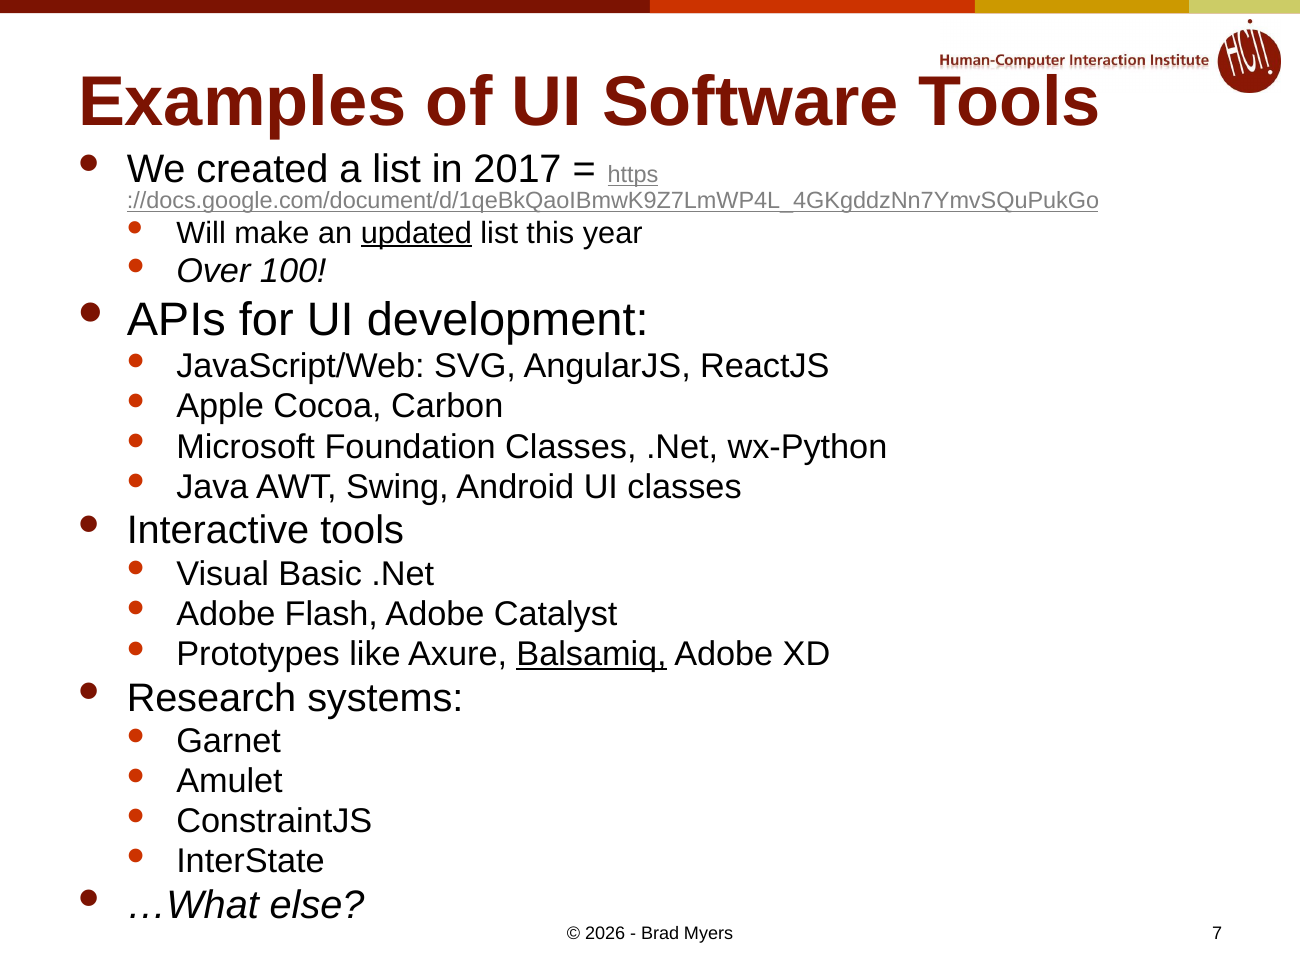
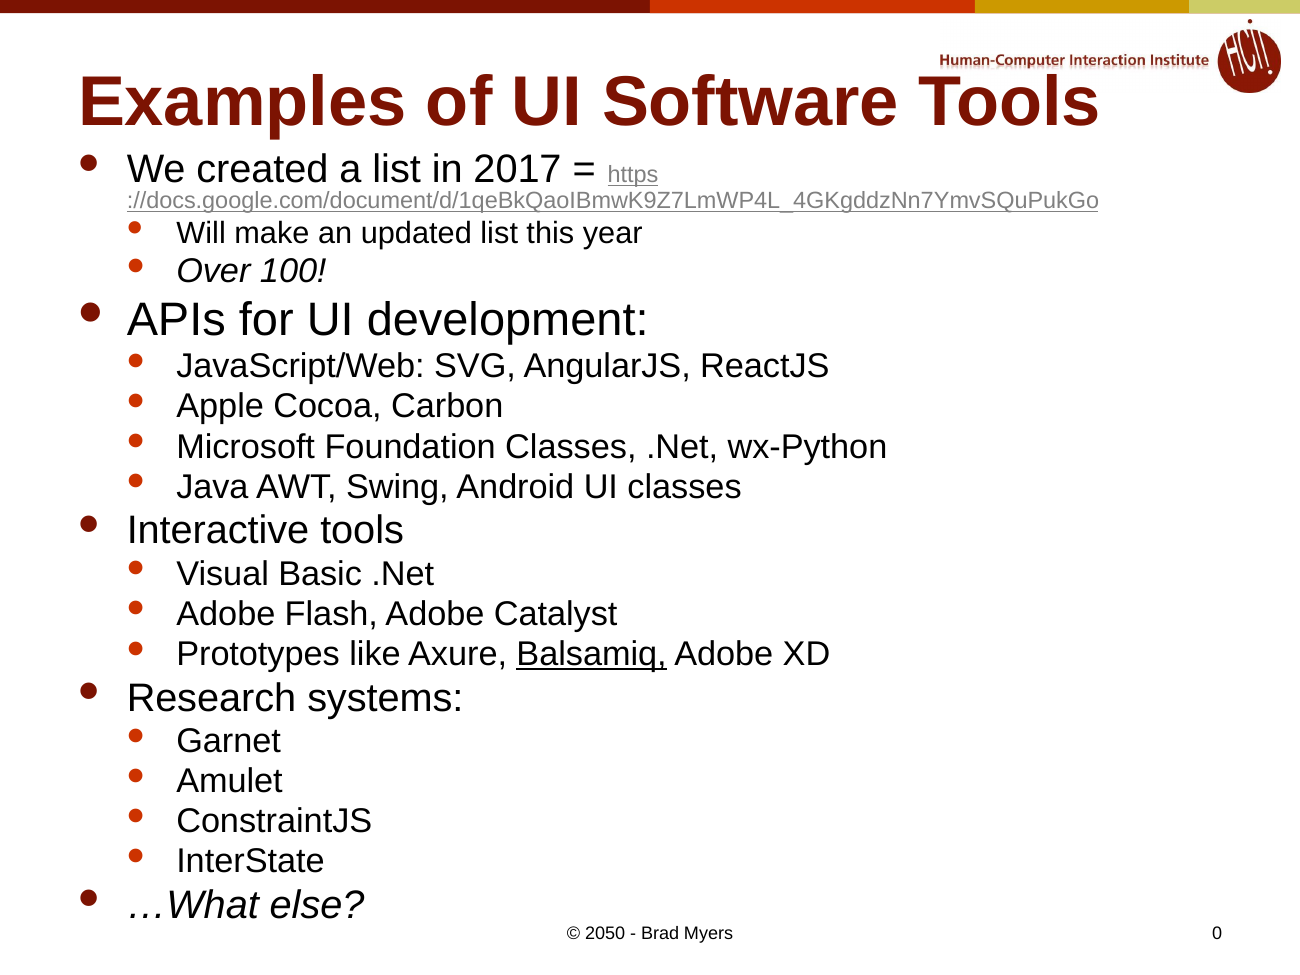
updated underline: present -> none (416, 233)
2026: 2026 -> 2050 (605, 933)
7: 7 -> 0 (1217, 933)
